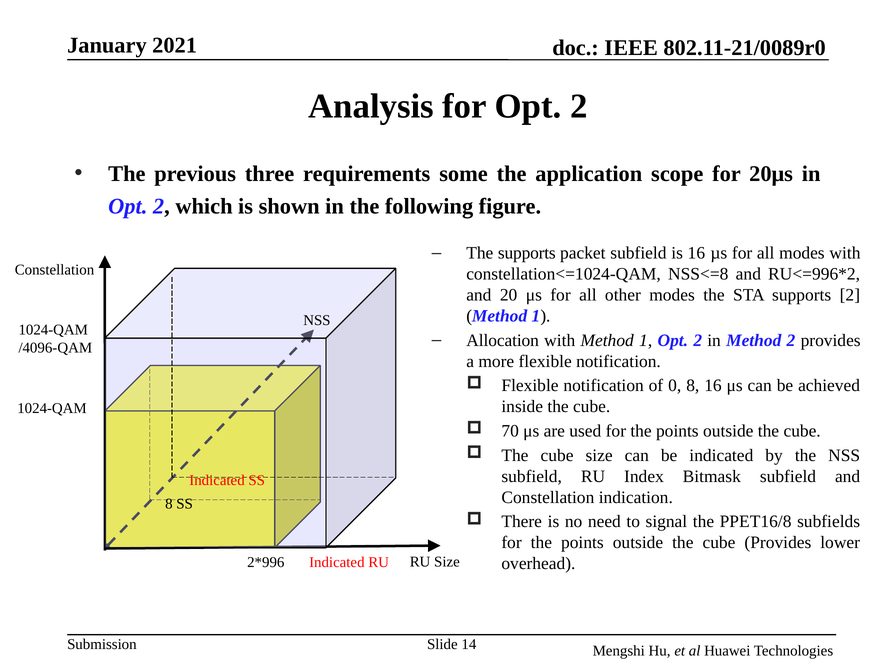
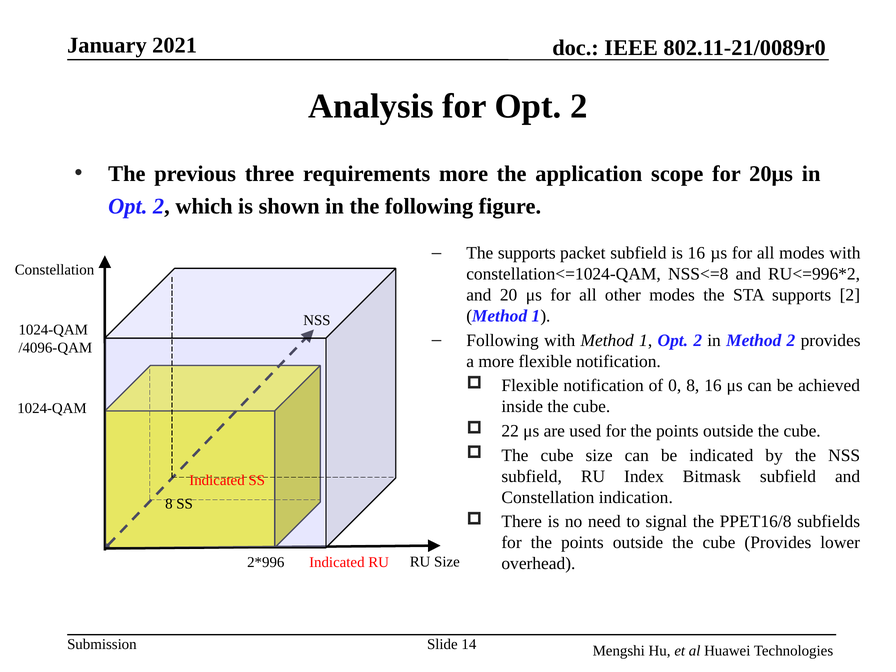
requirements some: some -> more (464, 174)
Allocation: Allocation -> Following (503, 340)
70: 70 -> 22 (510, 431)
